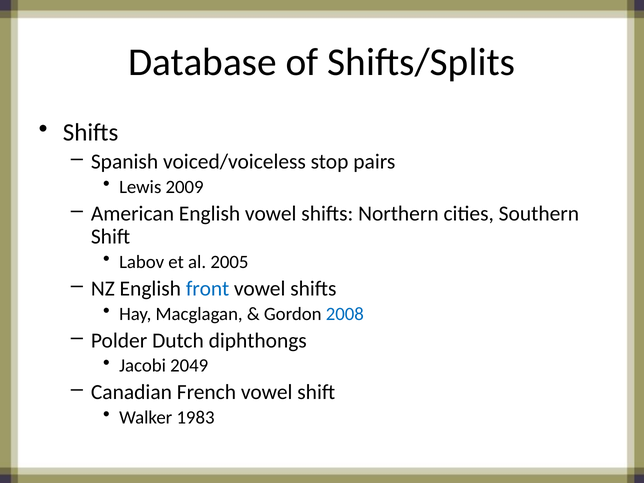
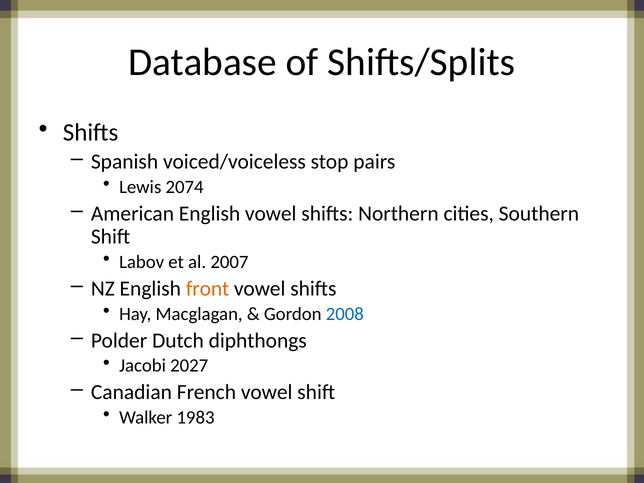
2009: 2009 -> 2074 (185, 187)
2005: 2005 -> 2007 (229, 262)
front colour: blue -> orange (208, 289)
2049: 2049 -> 2027 (189, 366)
